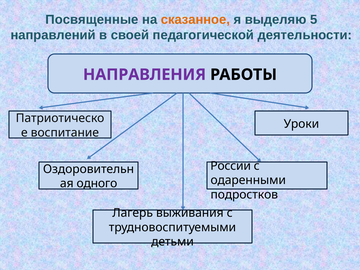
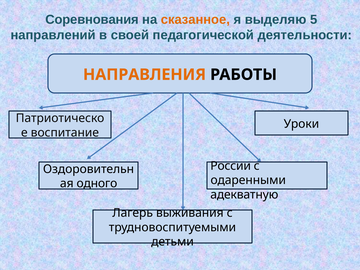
Посвященные: Посвященные -> Соревнования (92, 19)
НАПРАВЛЕНИЯ colour: purple -> orange (145, 75)
подростков: подростков -> адекватную (244, 195)
